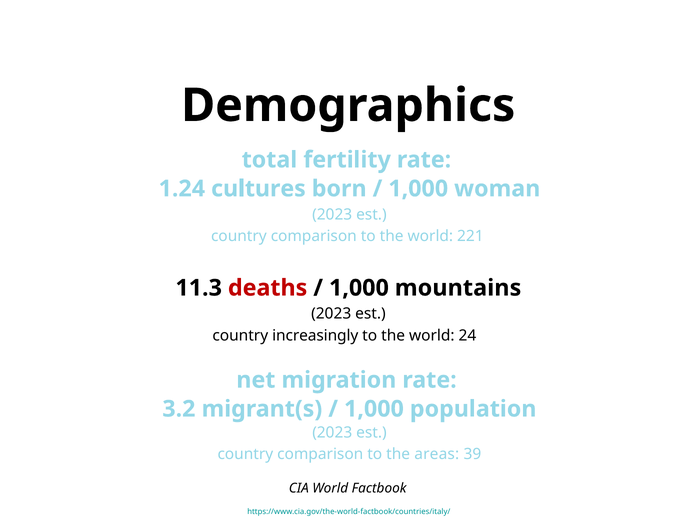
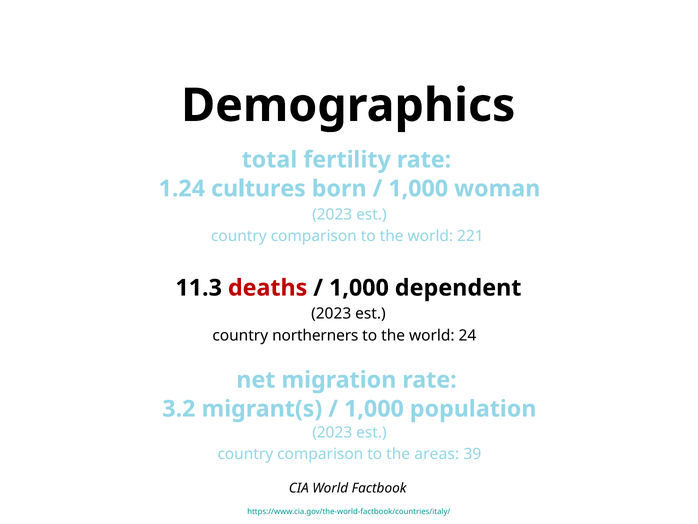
mountains: mountains -> dependent (458, 288)
increasingly: increasingly -> northerners (315, 335)
